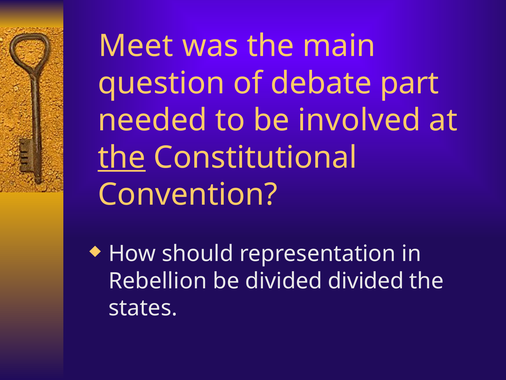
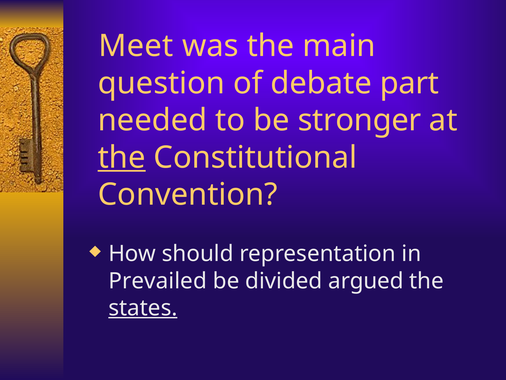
involved: involved -> stronger (359, 120)
Rebellion: Rebellion -> Prevailed (158, 281)
divided divided: divided -> argued (366, 281)
states underline: none -> present (143, 308)
